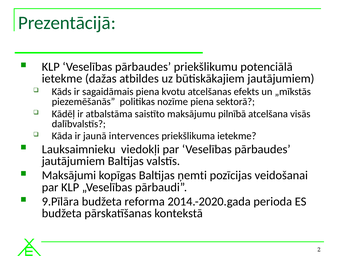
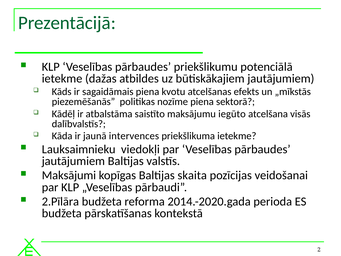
pilnībā: pilnībā -> iegūto (232, 114)
ņemti: ņemti -> skaita (192, 175)
9.Pīlāra: 9.Pīlāra -> 2.Pīlāra (60, 201)
